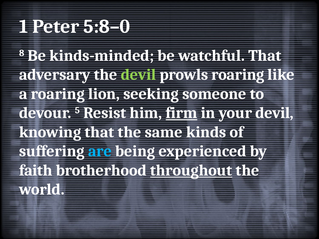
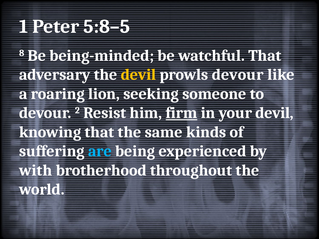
5:8–0: 5:8–0 -> 5:8–5 (107, 26)
kinds-minded: kinds-minded -> being-minded (102, 56)
devil colour: light green -> yellow (139, 75)
prowls roaring: roaring -> devour (238, 75)
5: 5 -> 2 (77, 110)
faith: faith -> with (36, 170)
throughout underline: present -> none (191, 170)
